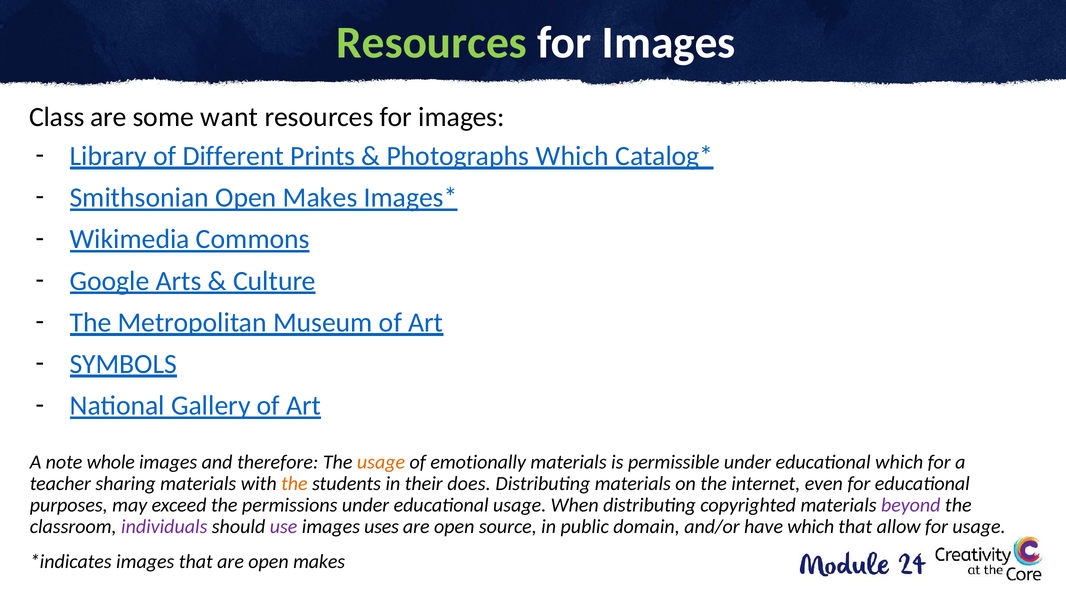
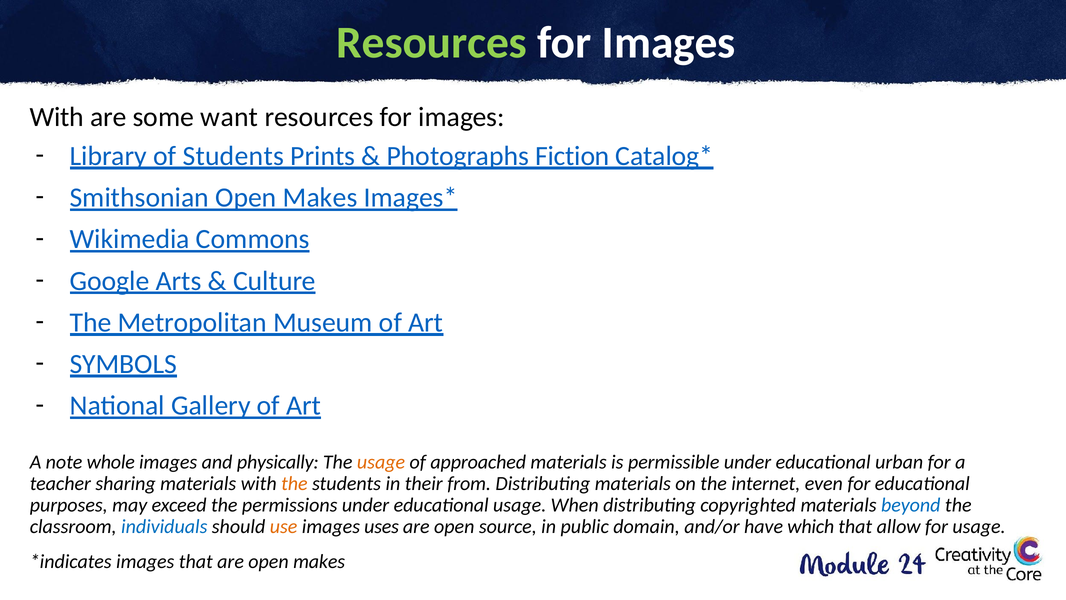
Class: Class -> With (57, 117)
of Different: Different -> Students (233, 156)
Photographs Which: Which -> Fiction (572, 156)
therefore: therefore -> physically (278, 462)
emotionally: emotionally -> approached (478, 462)
educational which: which -> urban (899, 462)
does: does -> from (469, 483)
beyond colour: purple -> blue (911, 505)
individuals colour: purple -> blue (164, 526)
use colour: purple -> orange (284, 526)
